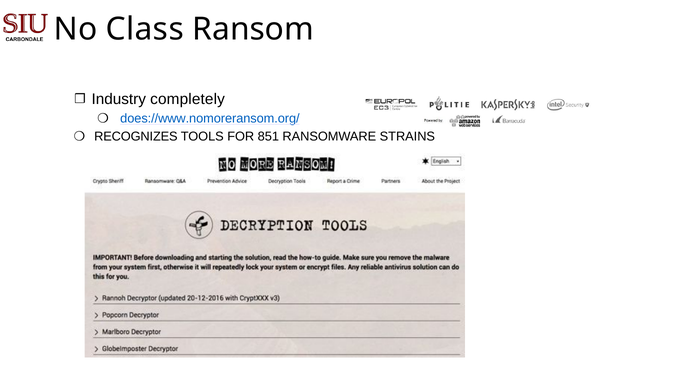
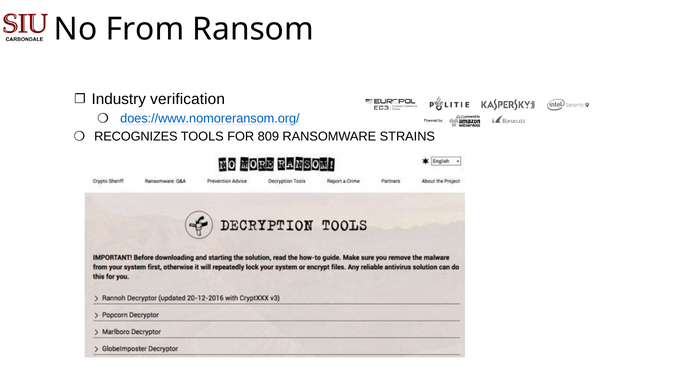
Class: Class -> From (145, 29)
completely: completely -> verification (188, 99)
851: 851 -> 809 (268, 136)
